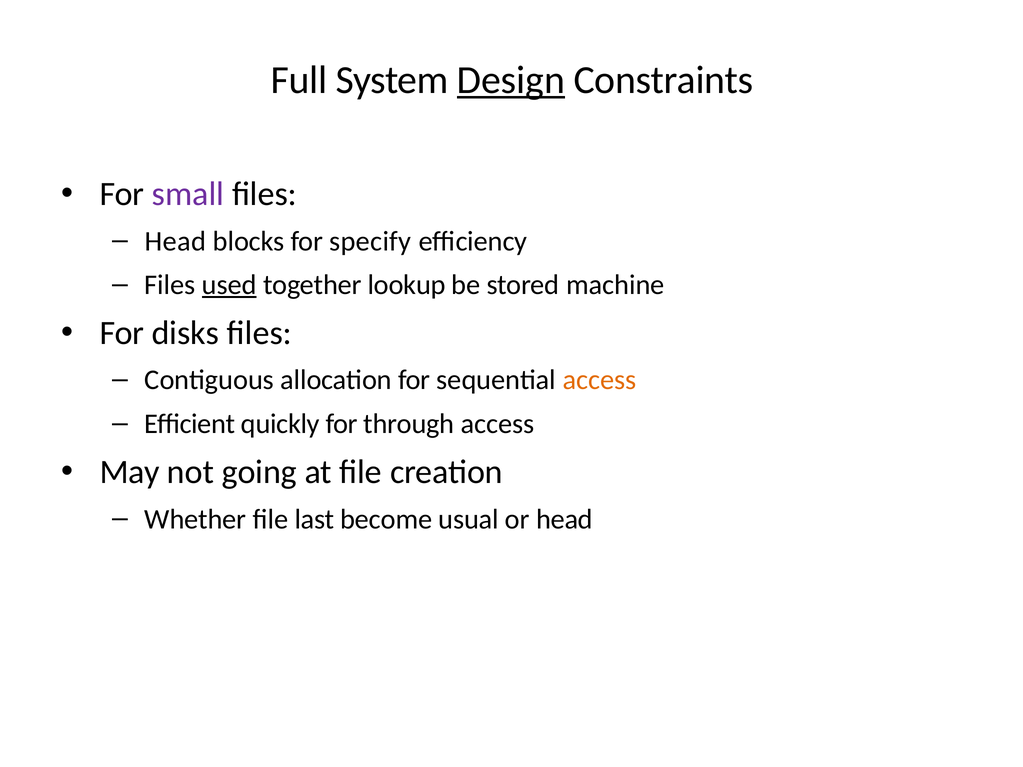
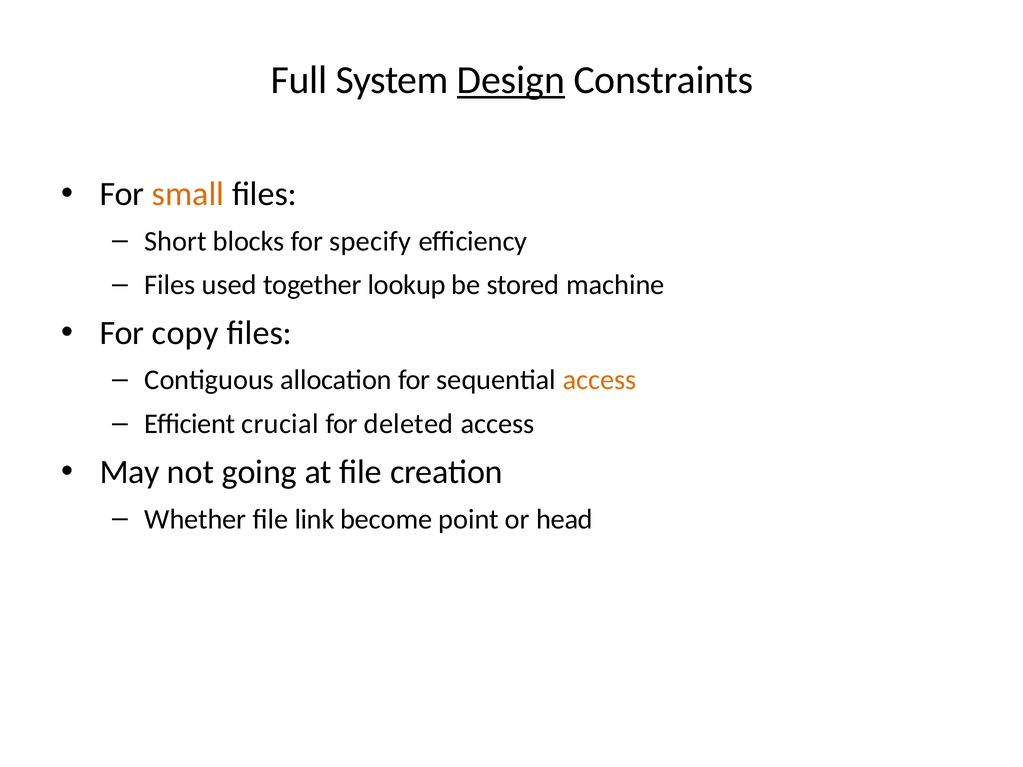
small colour: purple -> orange (188, 194)
Head: Head -> Short (176, 241)
used underline: present -> none (229, 285)
disks: disks -> copy (185, 333)
quickly: quickly -> crucial (280, 424)
through: through -> deleted (409, 424)
last: last -> link (315, 519)
usual: usual -> point (469, 519)
